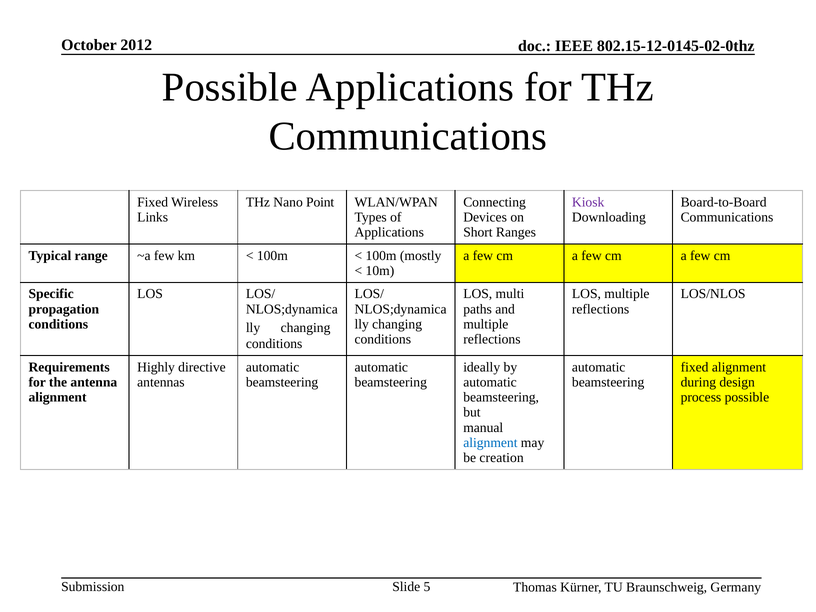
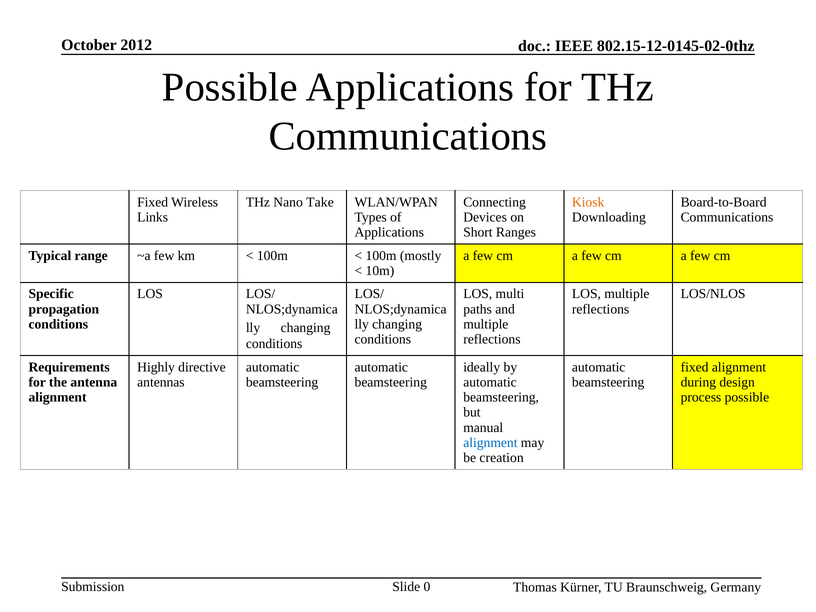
Point: Point -> Take (320, 202)
Kiosk colour: purple -> orange (588, 202)
5: 5 -> 0 (427, 587)
